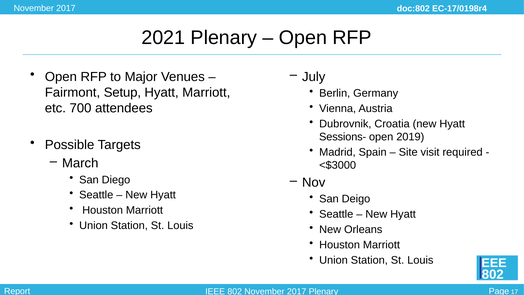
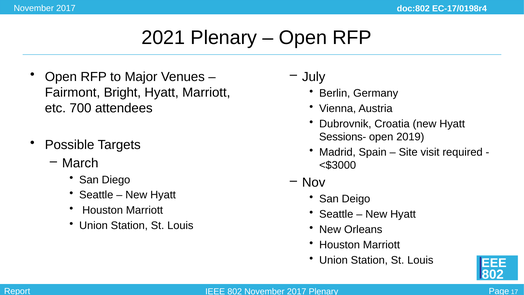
Setup: Setup -> Bright (122, 92)
